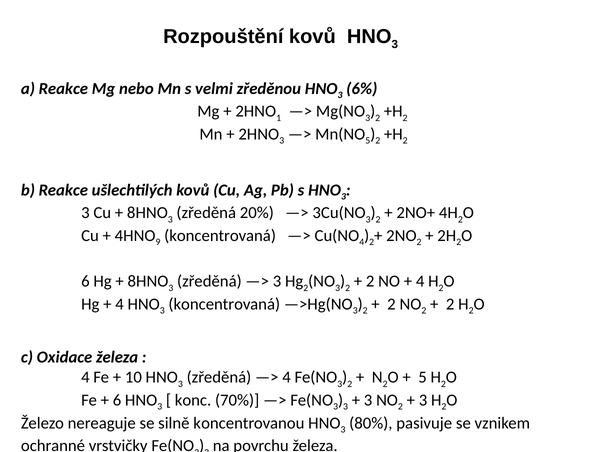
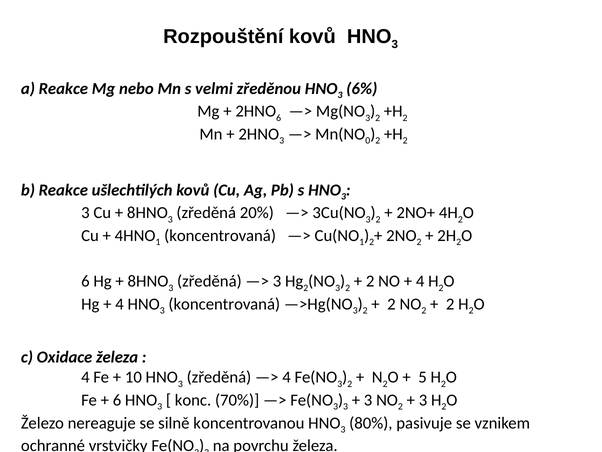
1: 1 -> 6 (279, 118)
5: 5 -> 0 (368, 141)
9: 9 -> 1 (158, 242)
4: 4 -> 1 (362, 242)
